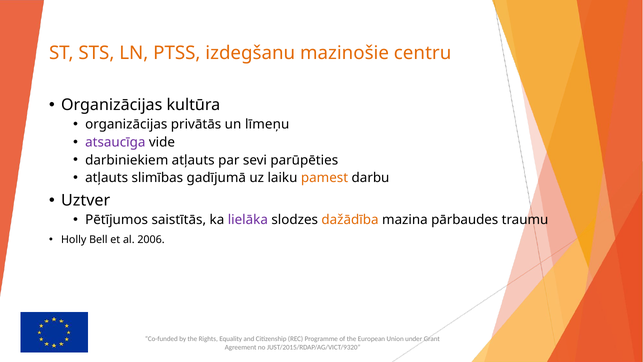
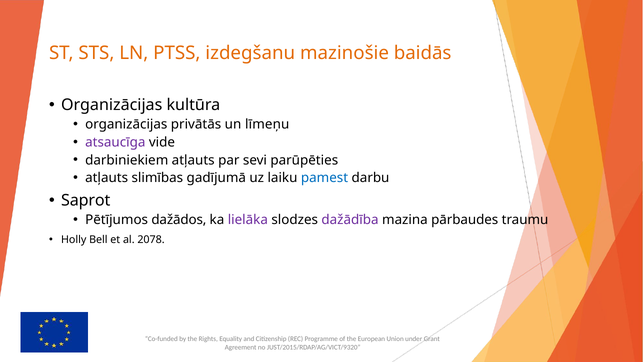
centru: centru -> baidās (423, 53)
pamest colour: orange -> blue (325, 178)
Uztver: Uztver -> Saprot (86, 200)
saistītās: saistītās -> dažādos (179, 220)
dažādība colour: orange -> purple (350, 220)
2006: 2006 -> 2078 (151, 239)
